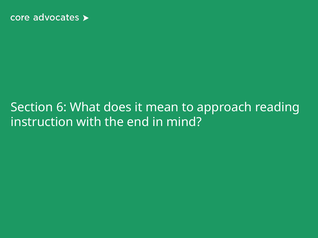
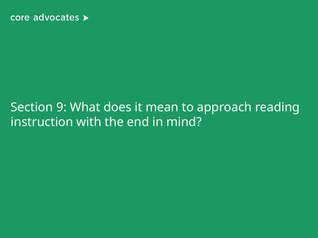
6: 6 -> 9 (61, 108)
